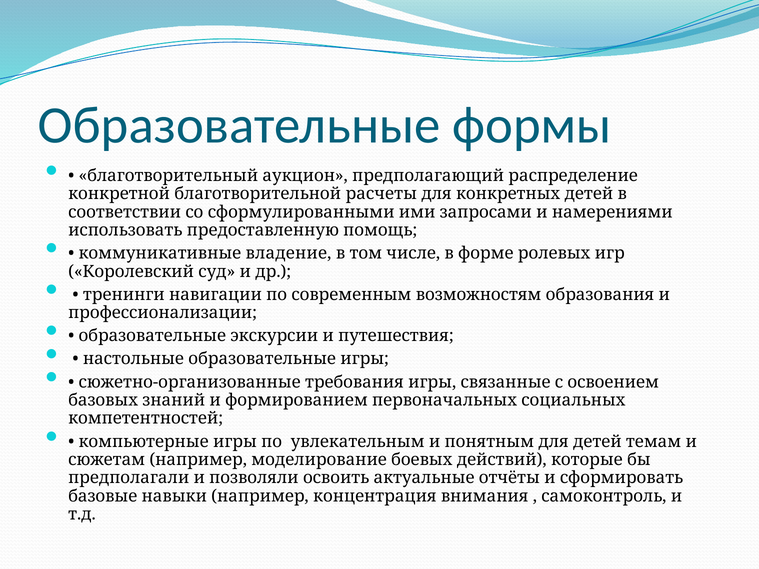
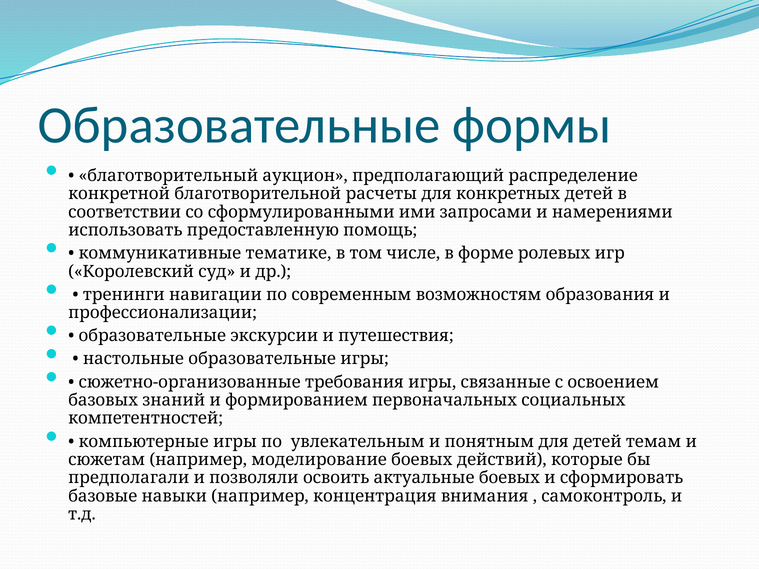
владение: владение -> тематике (289, 253)
актуальные отчёты: отчёты -> боевых (509, 478)
